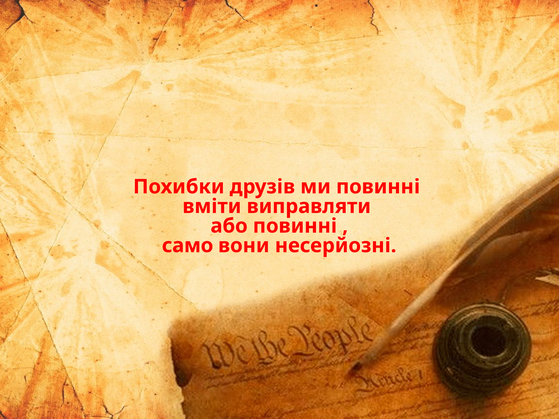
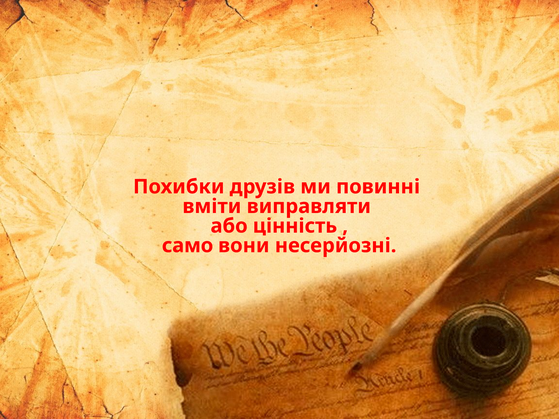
або повинні: повинні -> цінність (295, 226)
